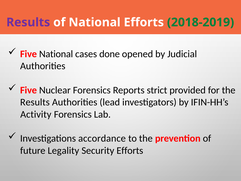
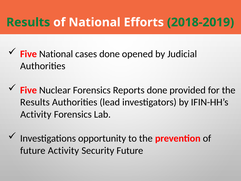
Results colour: purple -> green (28, 22)
Reports strict: strict -> done (157, 90)
accordance: accordance -> opportunity (102, 138)
future Legality: Legality -> Activity (63, 150)
Security Efforts: Efforts -> Future (130, 150)
